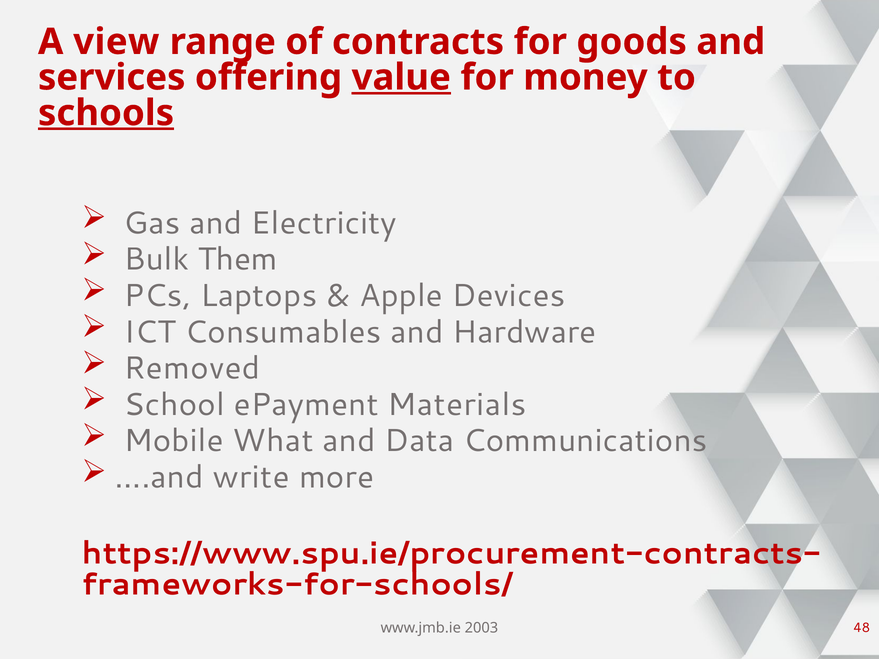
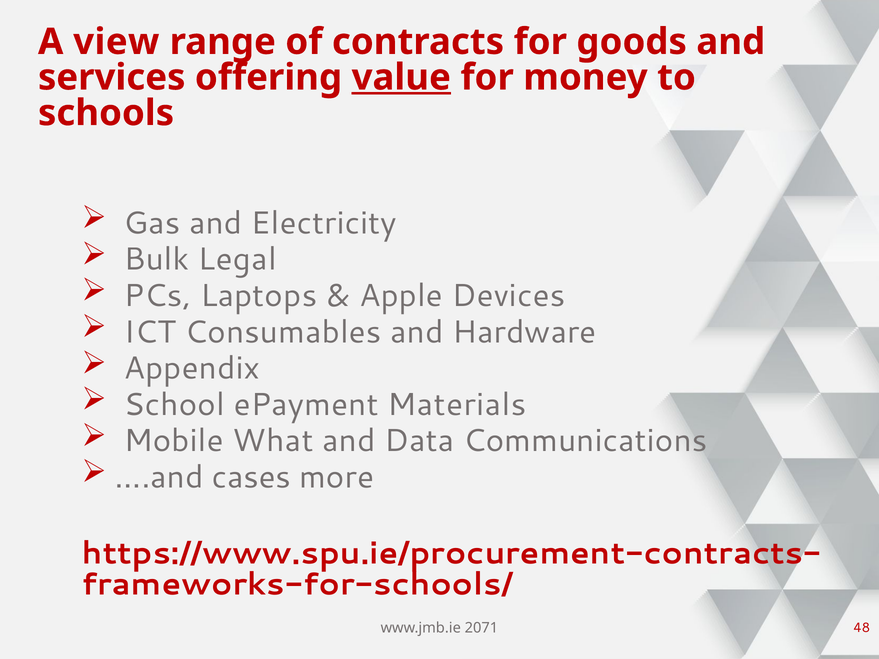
schools underline: present -> none (106, 113)
Them: Them -> Legal (237, 260)
Removed: Removed -> Appendix (192, 369)
write: write -> cases (252, 477)
2003: 2003 -> 2071 (481, 628)
